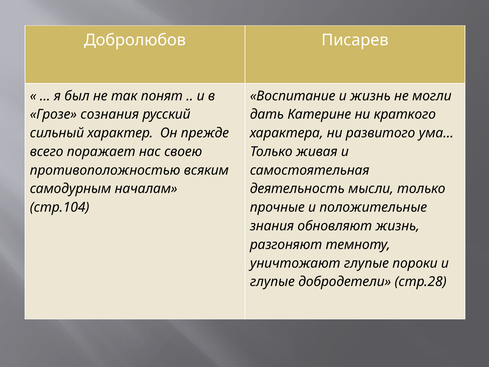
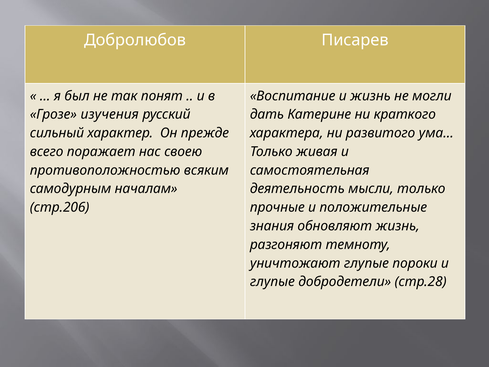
сознания: сознания -> изучения (110, 114)
стр.104: стр.104 -> стр.206 (60, 207)
